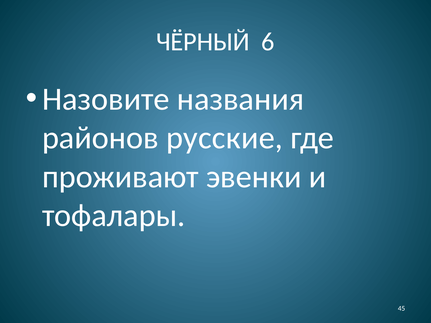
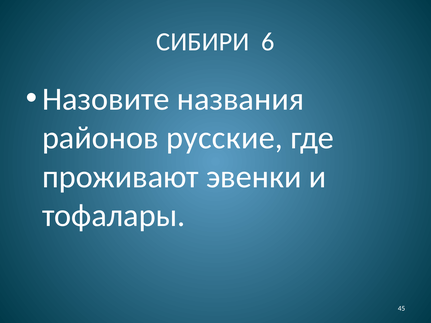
ЧЁРНЫЙ: ЧЁРНЫЙ -> СИБИРИ (203, 42)
